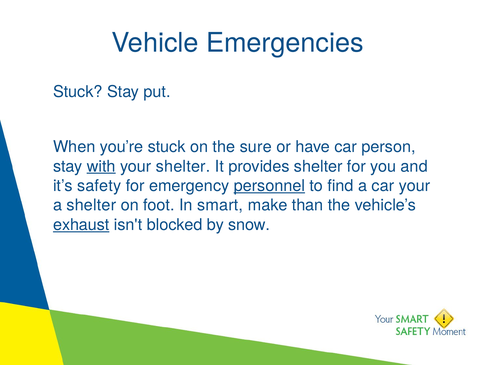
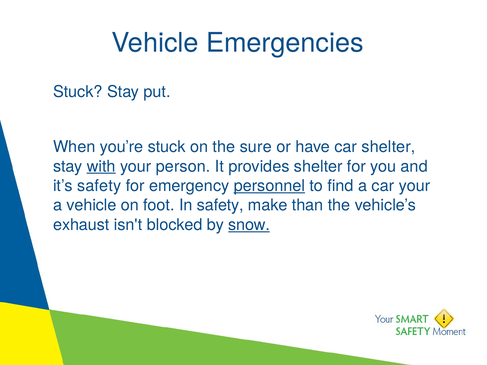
car person: person -> shelter (388, 147)
your shelter: shelter -> person (183, 166)
a shelter: shelter -> vehicle (91, 205)
In smart: smart -> safety (220, 205)
exhaust underline: present -> none (81, 225)
snow underline: none -> present (249, 225)
